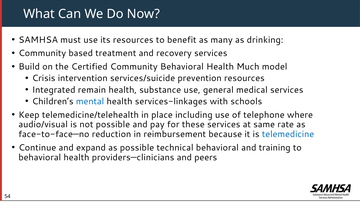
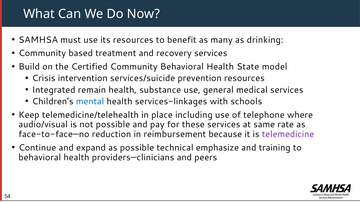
Much: Much -> State (248, 67)
telemedicine colour: blue -> purple (288, 135)
technical behavioral: behavioral -> emphasize (217, 148)
